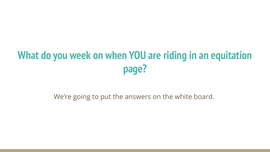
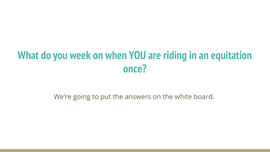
page: page -> once (135, 69)
